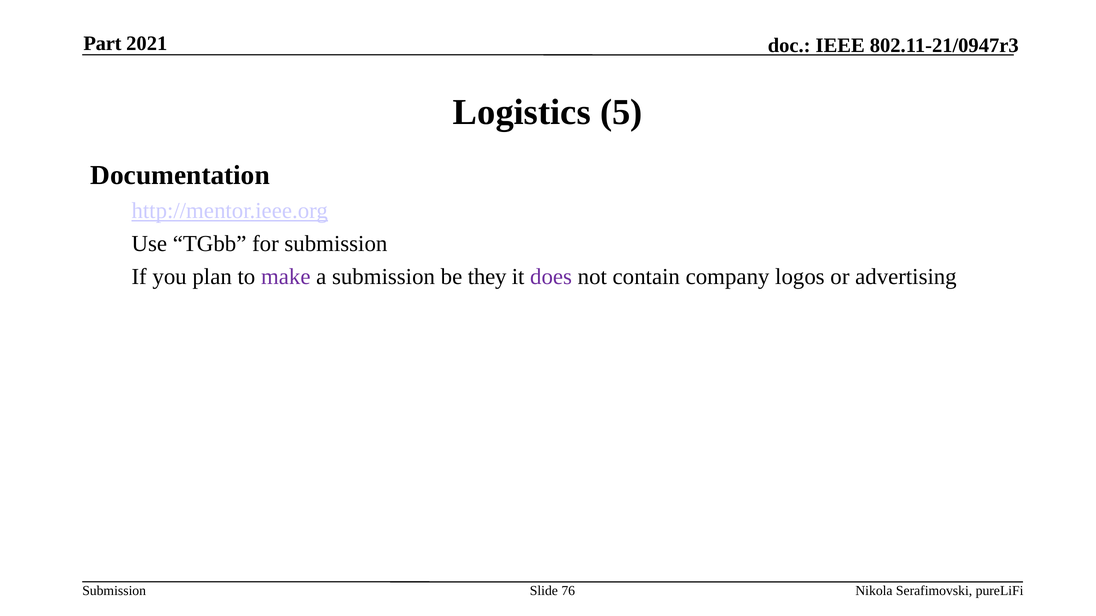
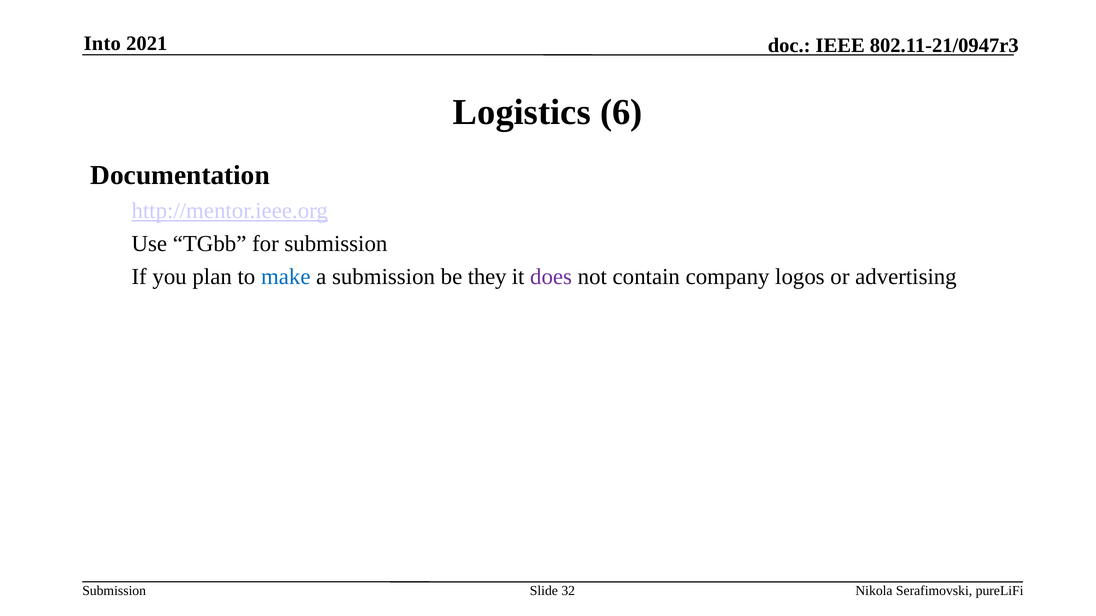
Part: Part -> Into (102, 44)
5: 5 -> 6 (621, 112)
make colour: purple -> blue (286, 277)
76: 76 -> 32 (568, 591)
